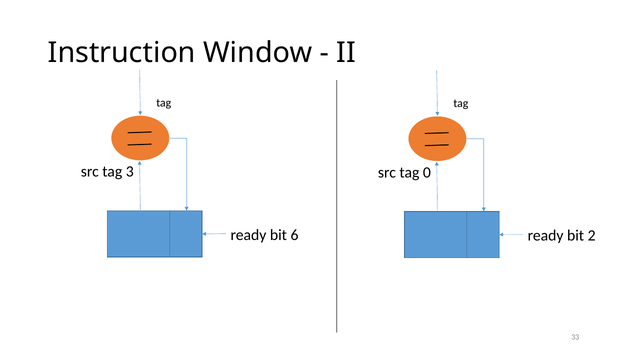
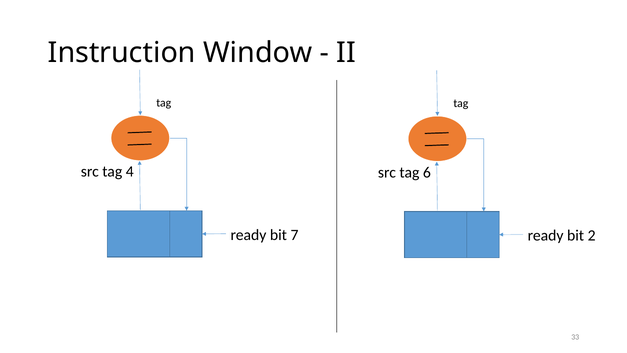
3: 3 -> 4 (130, 172)
0: 0 -> 6 (427, 172)
6: 6 -> 7 (294, 235)
